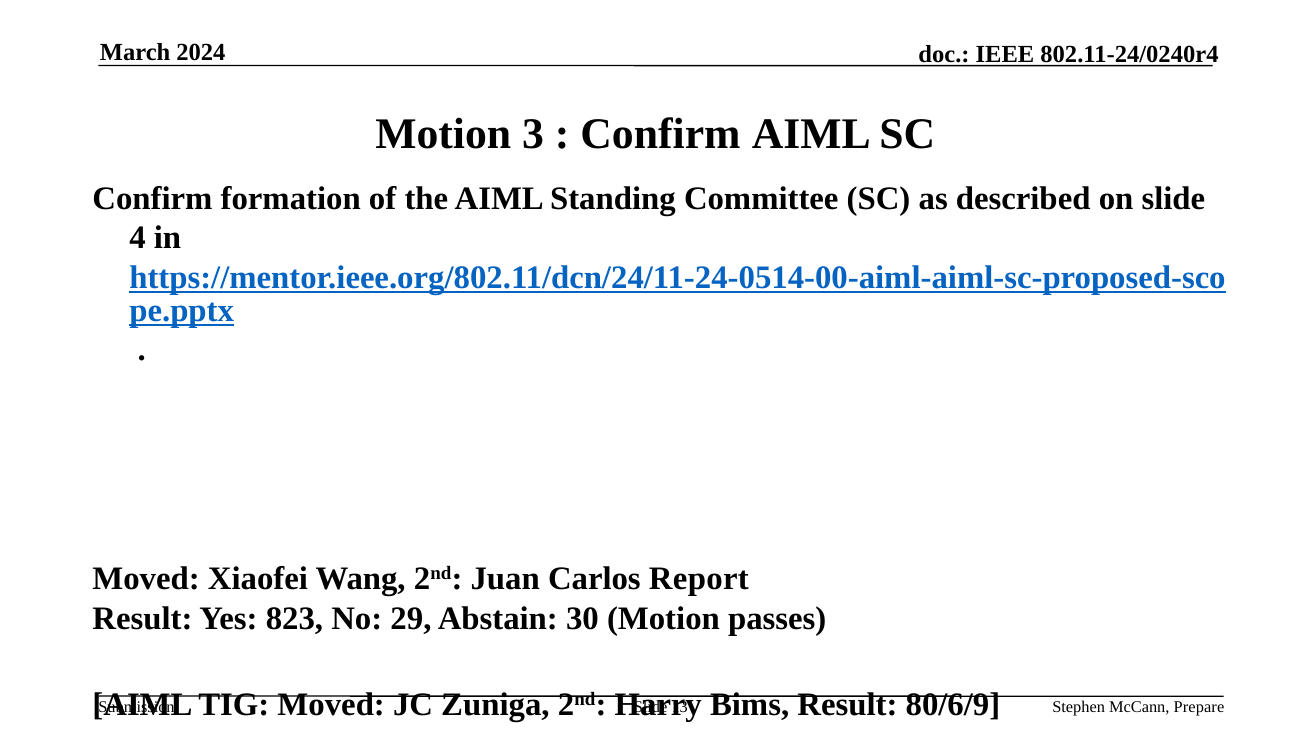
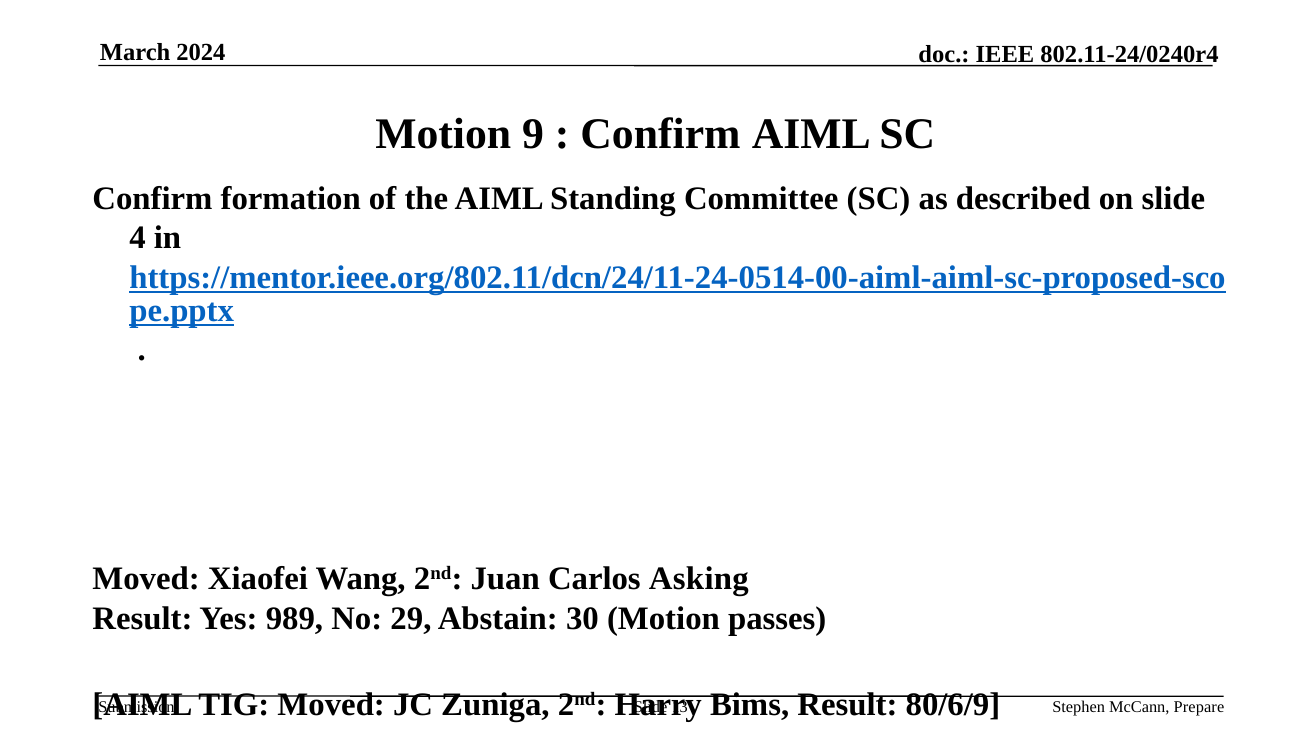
3: 3 -> 9 (533, 134)
Report: Report -> Asking (699, 579)
823: 823 -> 989 (294, 619)
